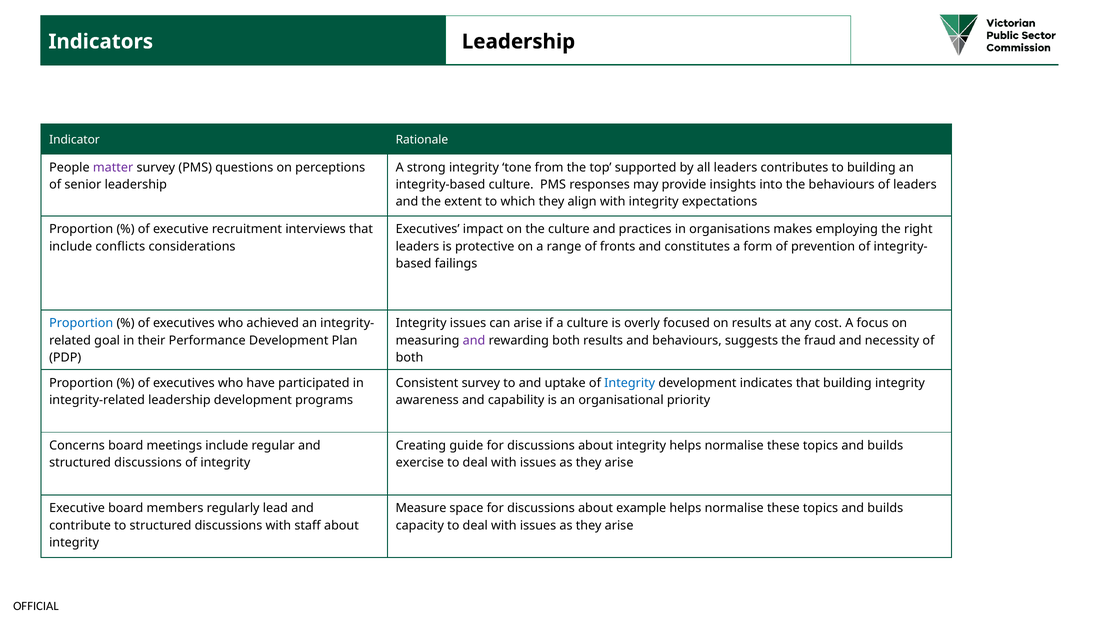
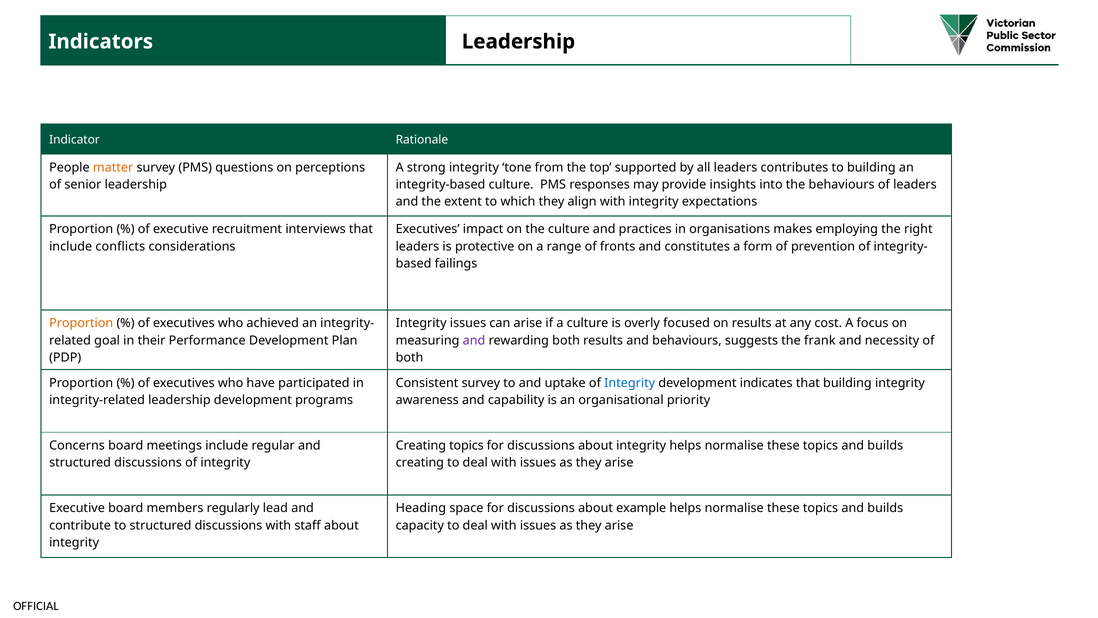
matter colour: purple -> orange (113, 167)
Proportion colour: blue -> orange (81, 323)
fraud: fraud -> frank (820, 340)
Creating guide: guide -> topics (466, 445)
exercise: exercise -> creating (420, 463)
Measure: Measure -> Heading (421, 508)
